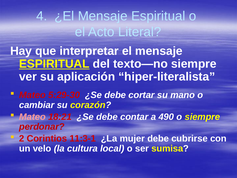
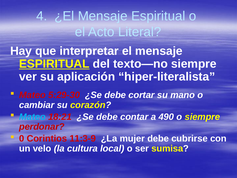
Mateo colour: pink -> light blue (32, 117)
2: 2 -> 0 (22, 138)
11:3-1: 11:3-1 -> 11:3-9 (83, 138)
